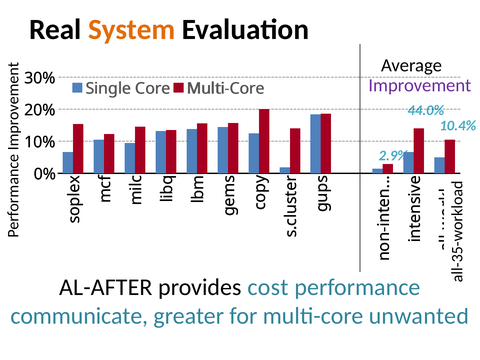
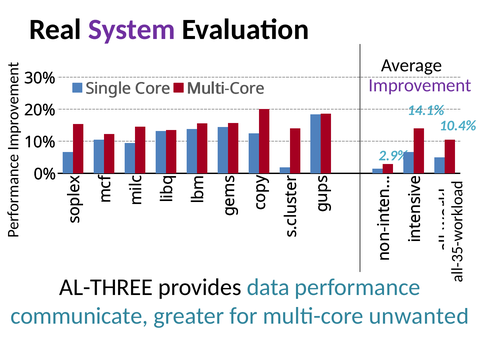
System colour: orange -> purple (132, 30)
44.0%: 44.0% -> 14.1% (426, 110)
AL-AFTER: AL-AFTER -> AL-THREE (106, 287)
cost: cost -> data (268, 287)
